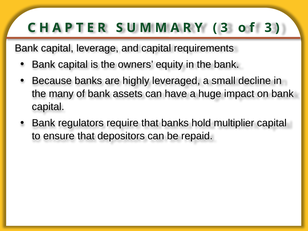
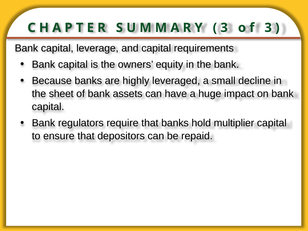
many: many -> sheet (61, 94)
